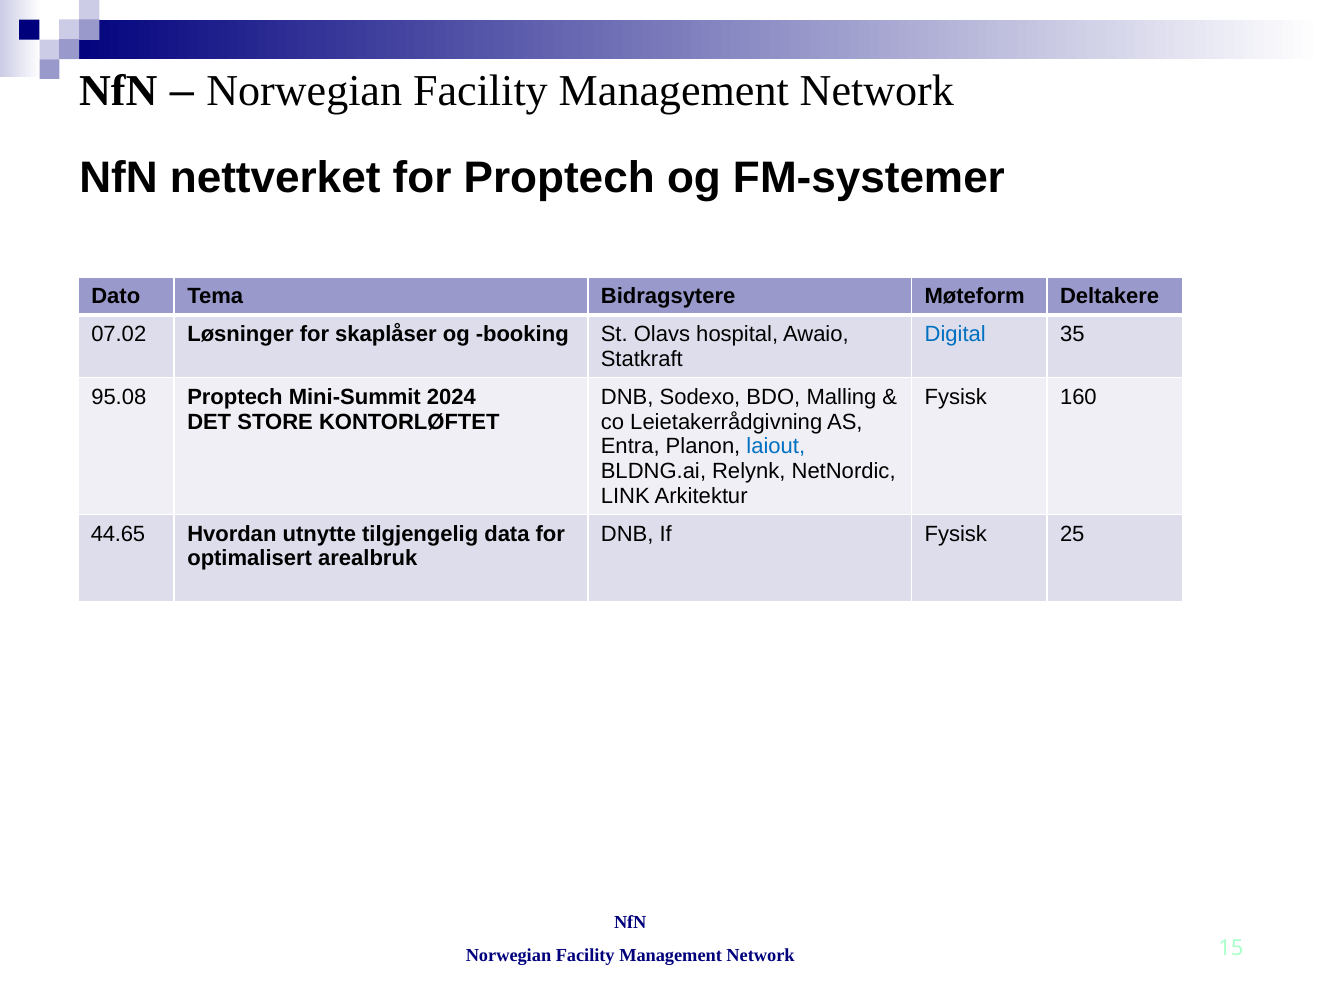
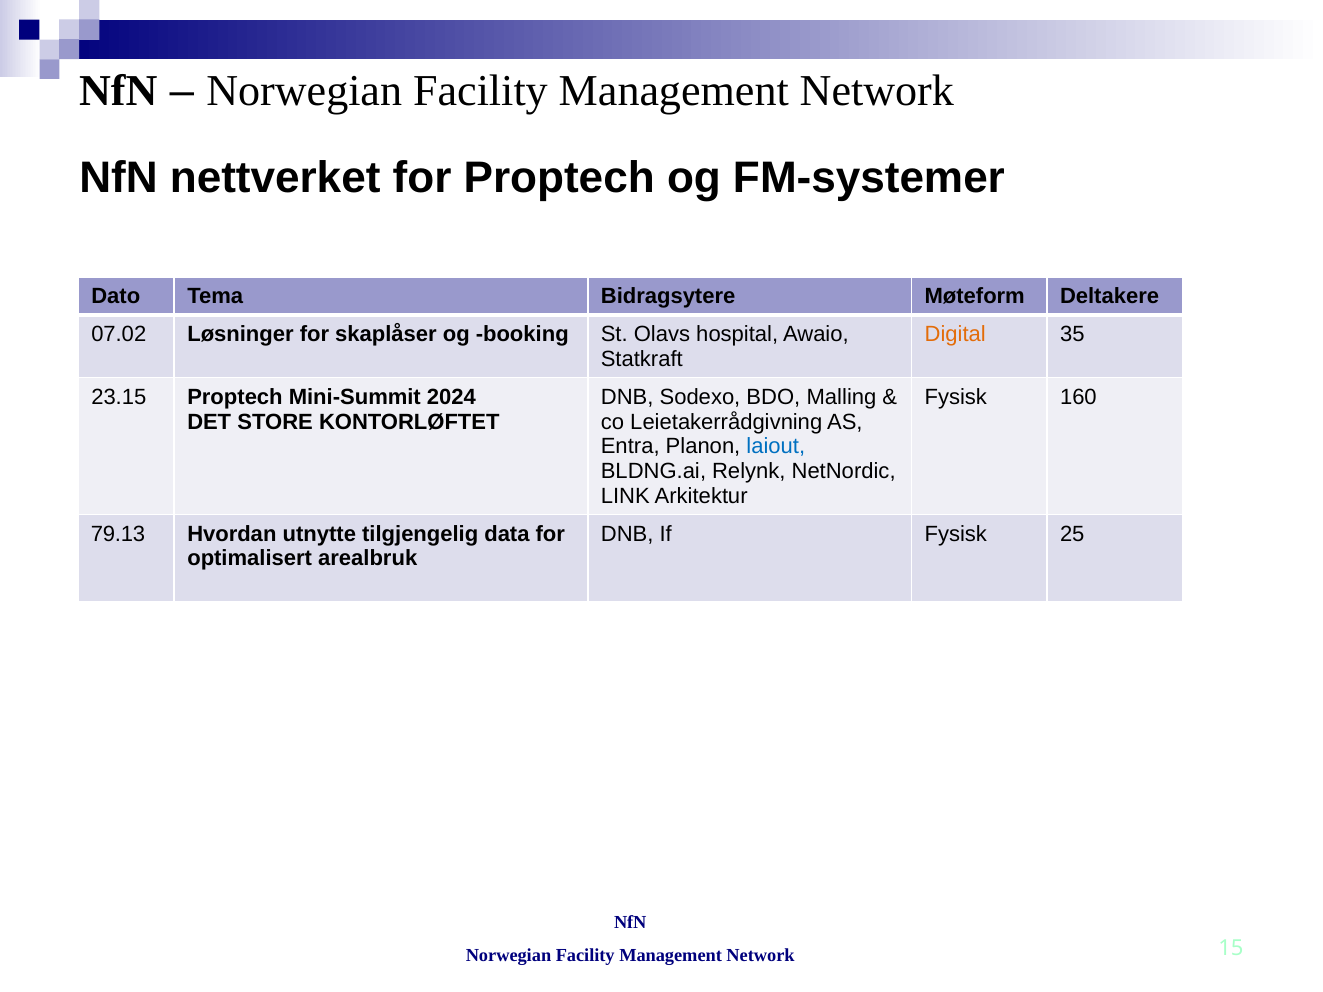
Digital colour: blue -> orange (955, 335)
95.08: 95.08 -> 23.15 (119, 397)
44.65: 44.65 -> 79.13 (118, 534)
